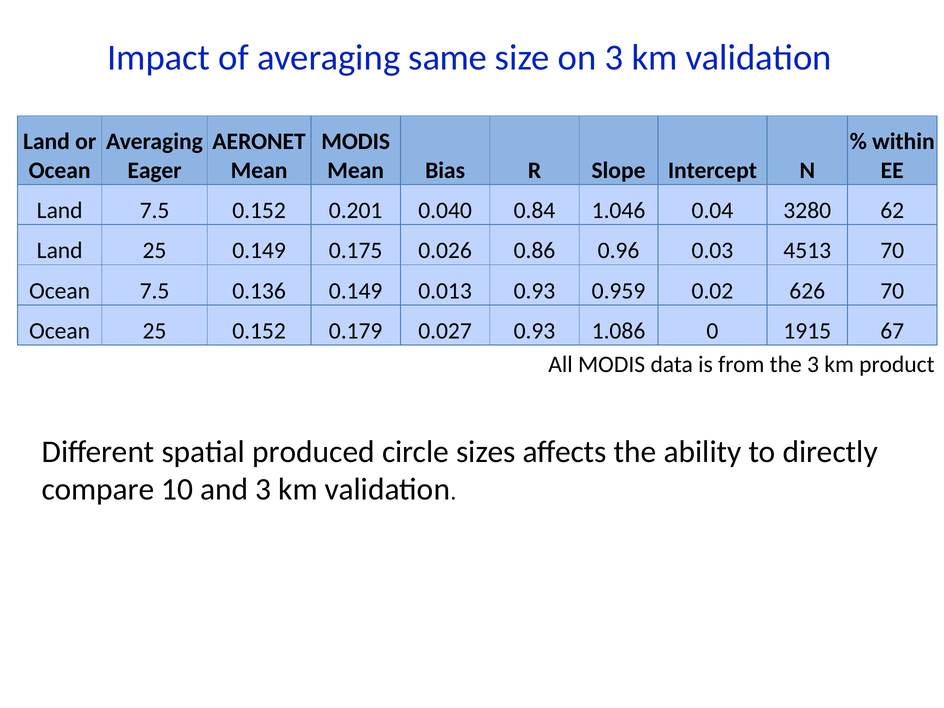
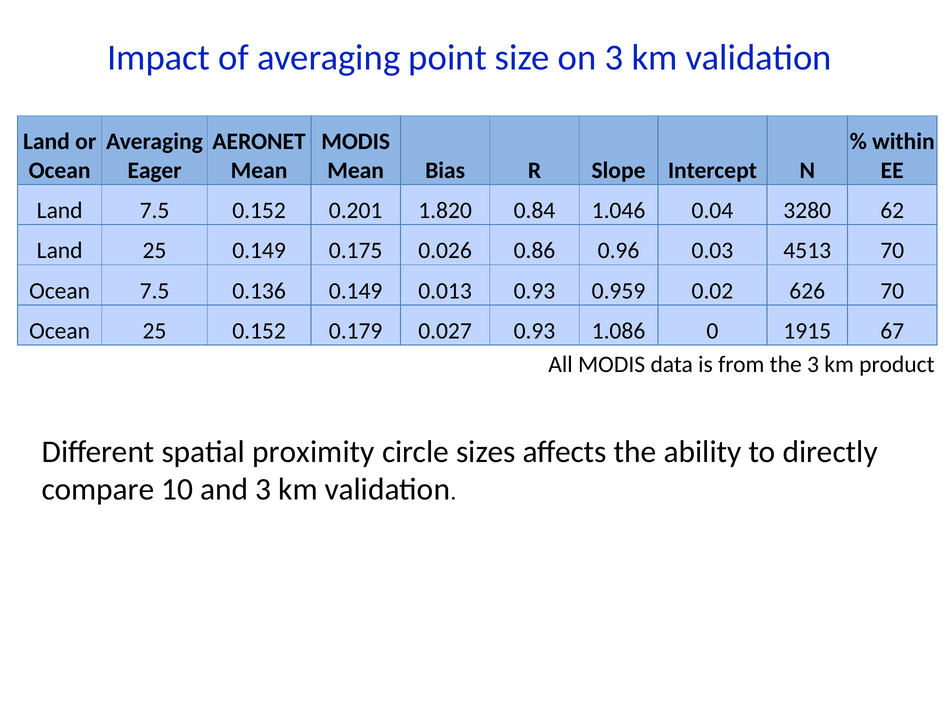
same: same -> point (448, 58)
0.040: 0.040 -> 1.820 (445, 211)
produced: produced -> proximity (313, 452)
